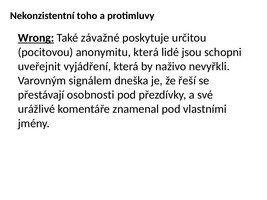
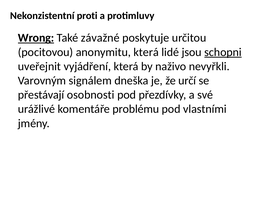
toho: toho -> proti (87, 16)
schopni underline: none -> present (223, 52)
řeší: řeší -> určí (187, 81)
znamenal: znamenal -> problému (136, 109)
